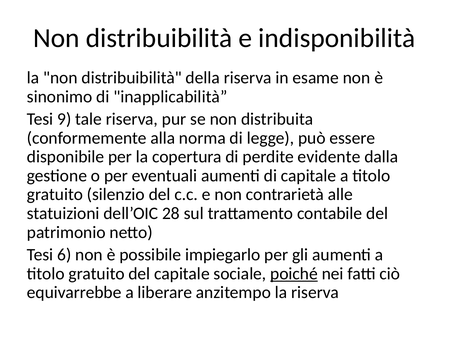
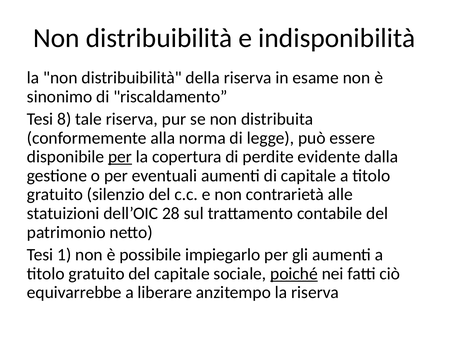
inapplicabilità: inapplicabilità -> riscaldamento (170, 96)
9: 9 -> 8 (64, 119)
per underline: none -> present (120, 157)
6: 6 -> 1 (64, 255)
